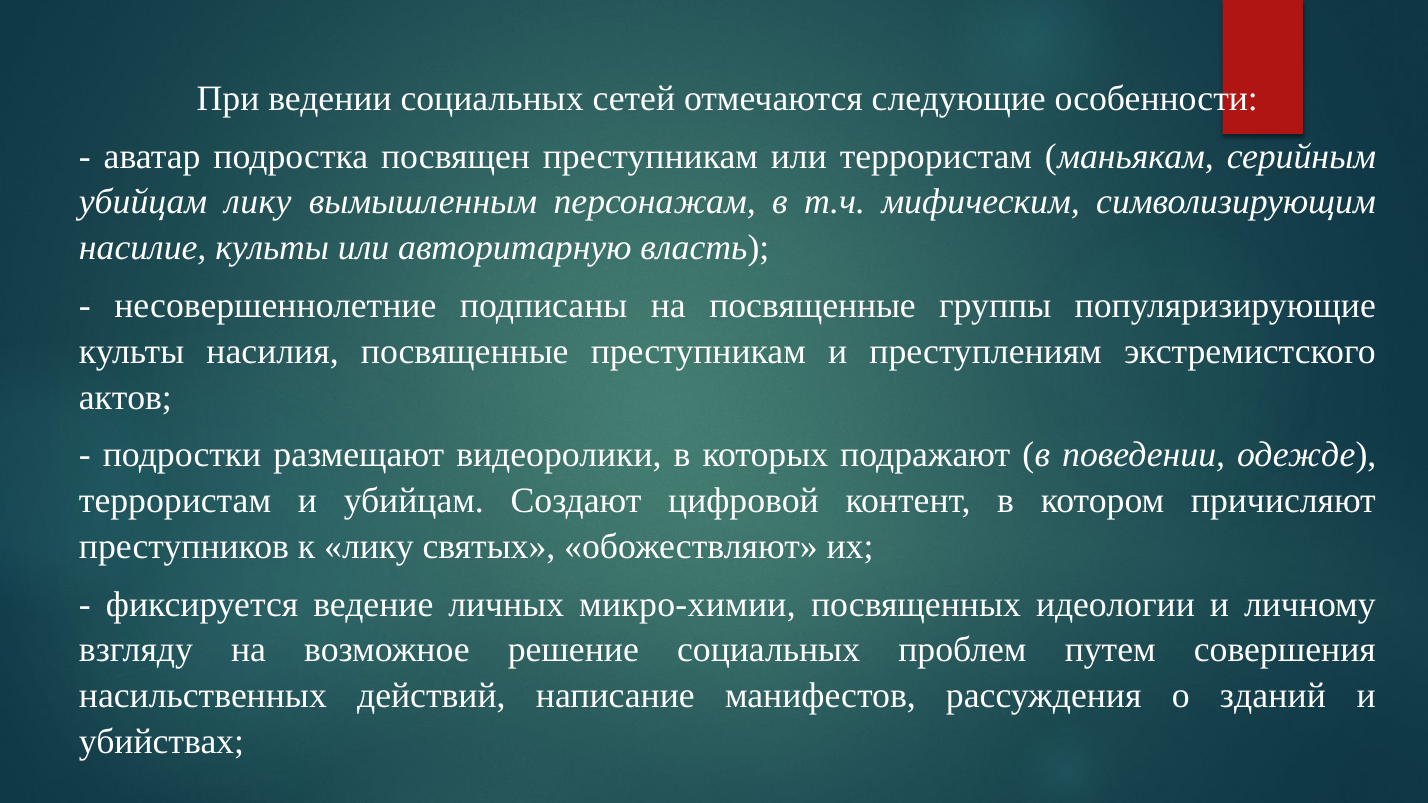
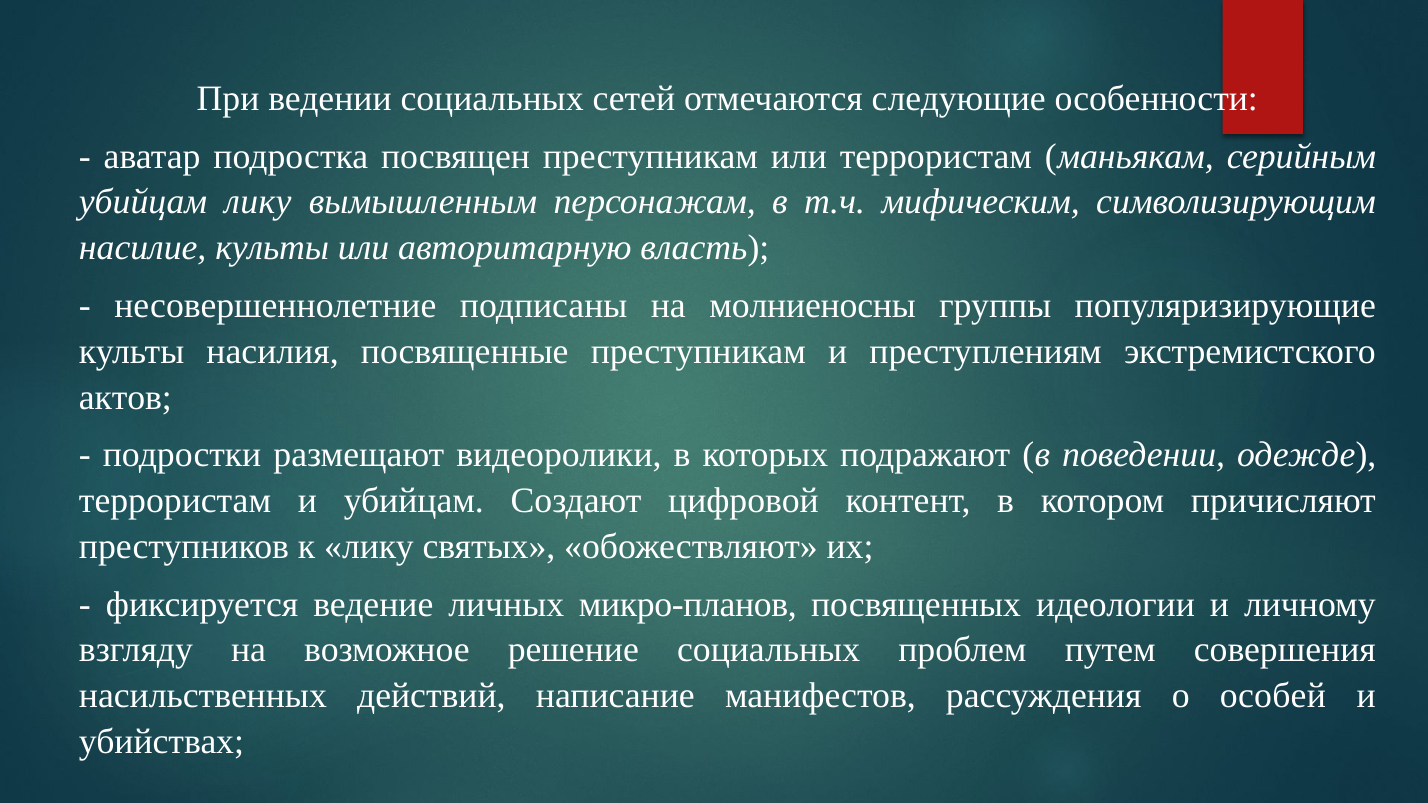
на посвященные: посвященные -> молниеносны (813, 306)
микро-химии: микро-химии -> микро-планов (688, 604)
зданий: зданий -> особей (1273, 696)
